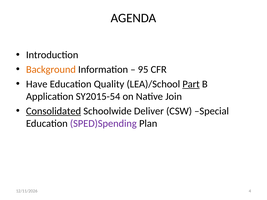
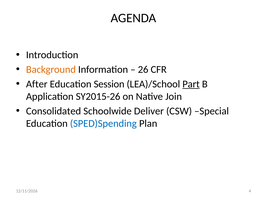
95: 95 -> 26 (143, 70)
Have: Have -> After (37, 84)
Quality: Quality -> Session (109, 84)
SY2015-54: SY2015-54 -> SY2015-26 (98, 97)
Consolidated underline: present -> none (54, 111)
SPED)Spending colour: purple -> blue (103, 124)
